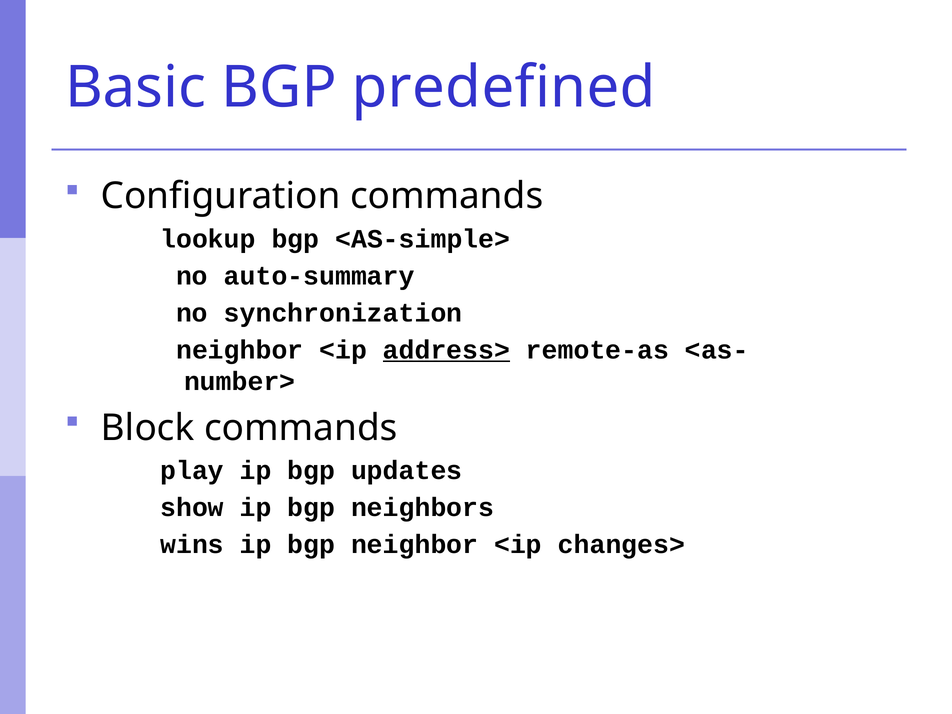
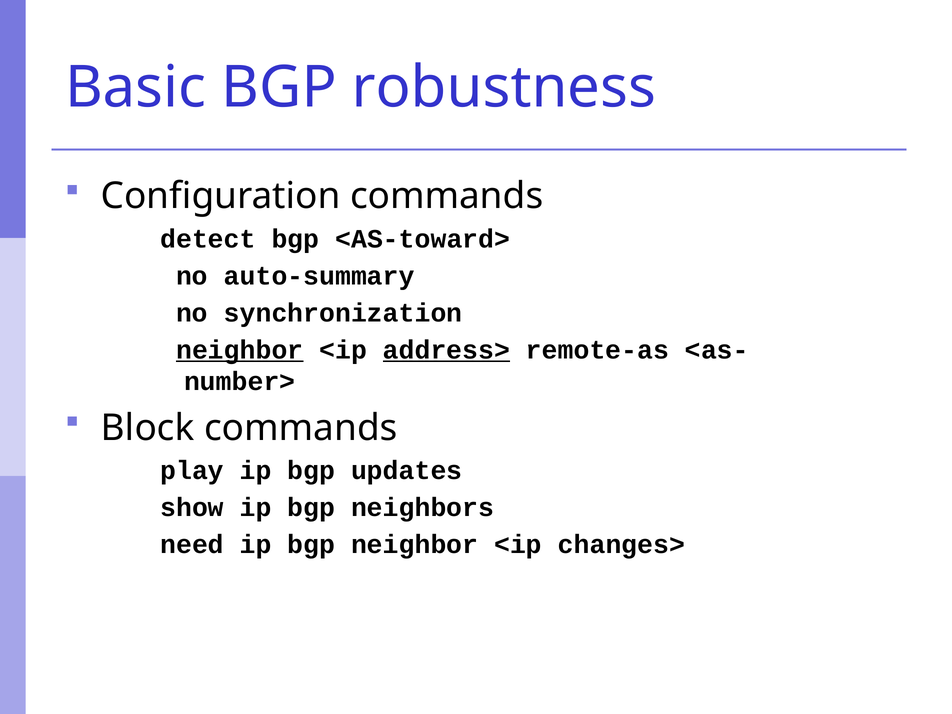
predefined: predefined -> robustness (504, 87)
lookup: lookup -> detect (208, 239)
<AS-simple>: <AS-simple> -> <AS-toward> (423, 239)
neighbor underline: none -> present (240, 350)
wins: wins -> need (192, 545)
